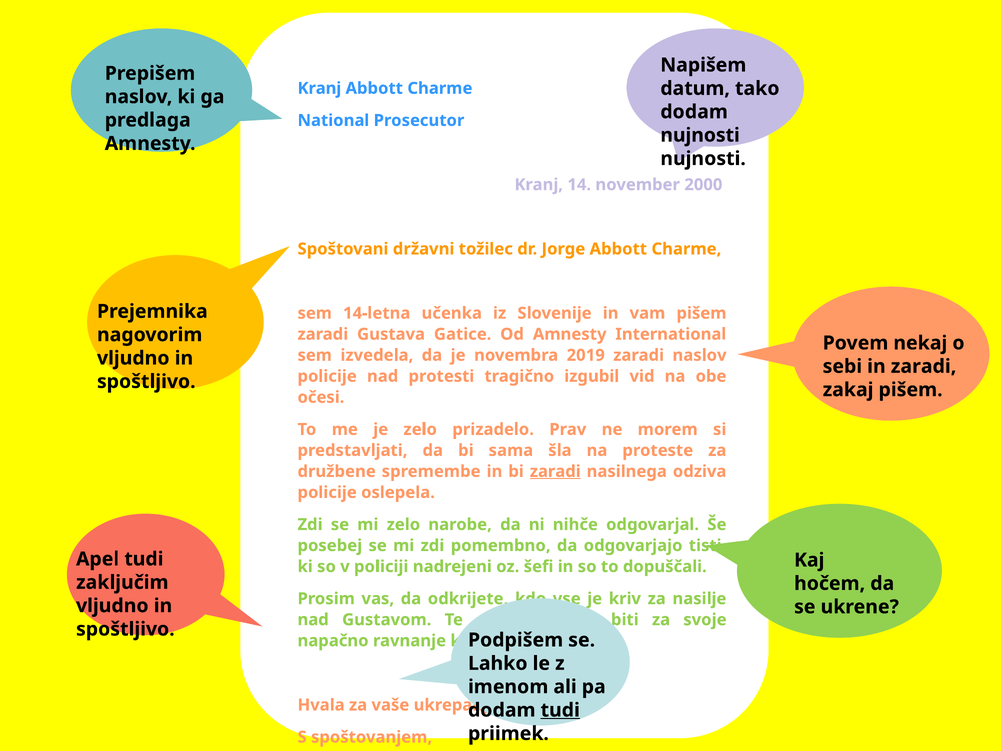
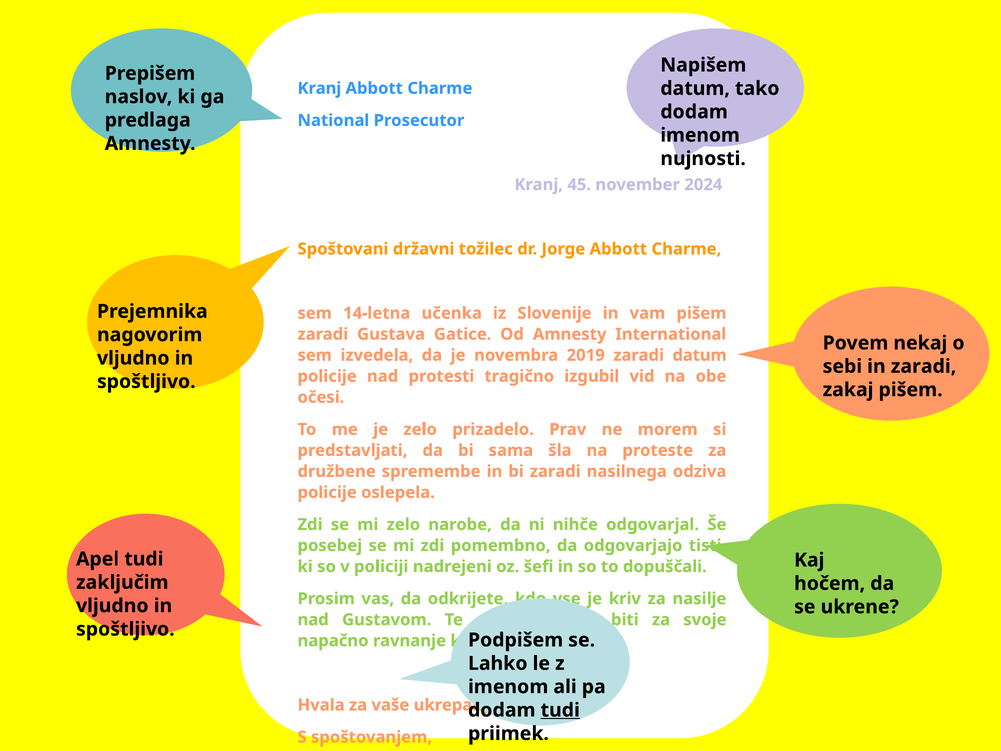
nujnosti: nujnosti -> imenom (700, 135)
14: 14 -> 45 (579, 185)
2000: 2000 -> 2024 (703, 185)
zaradi naslov: naslov -> datum (700, 355)
zaradi underline: present -> none (555, 471)
